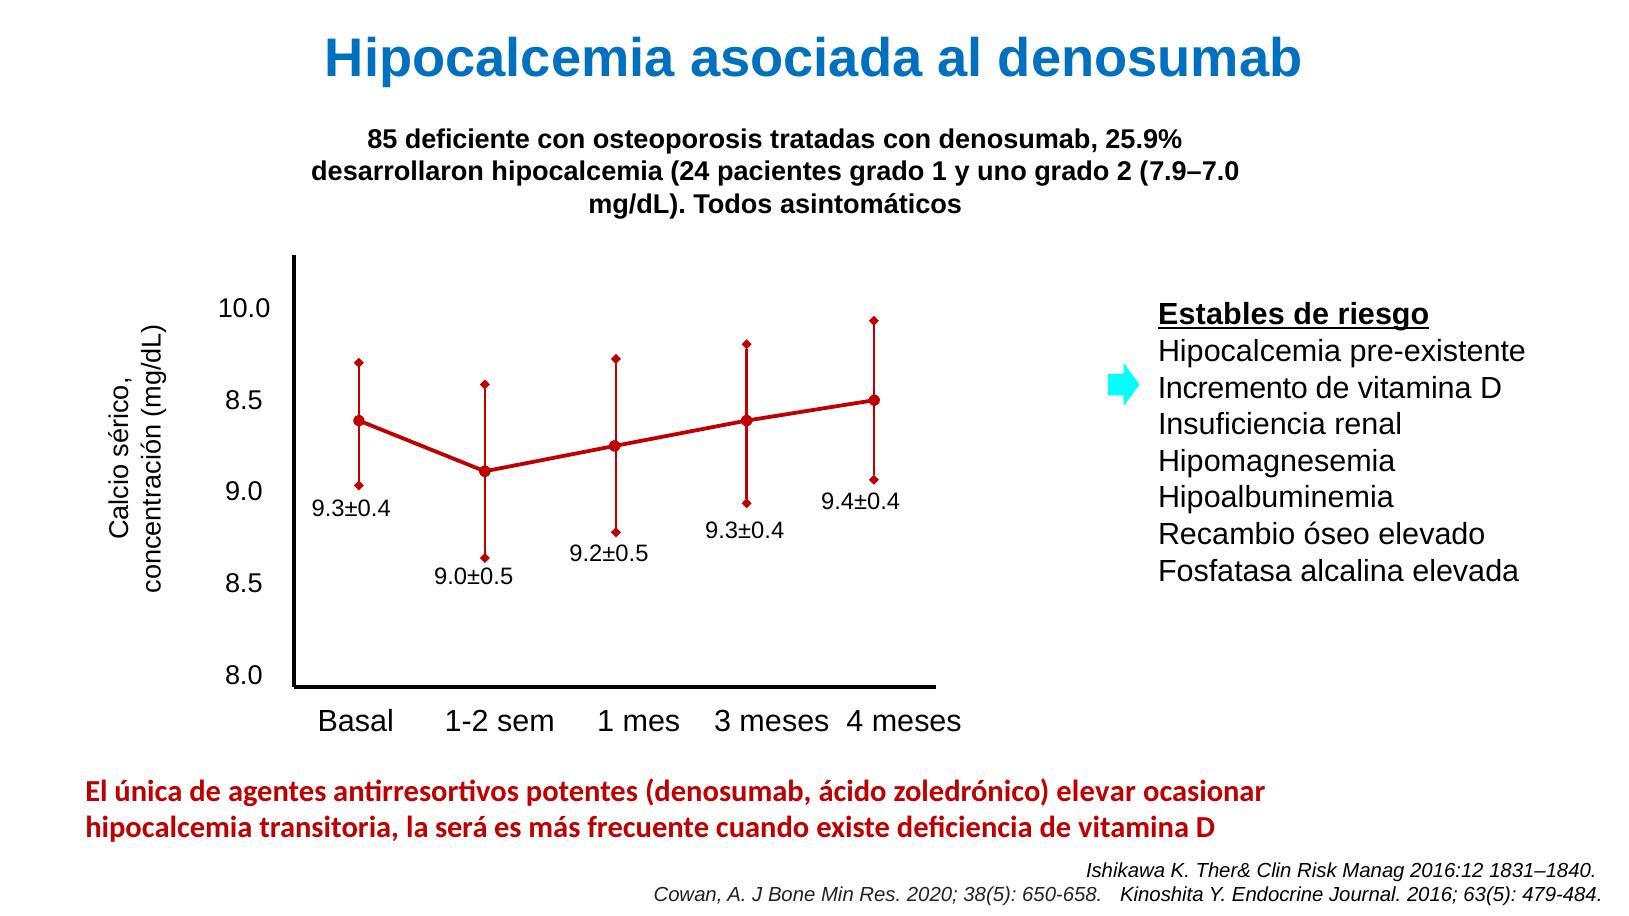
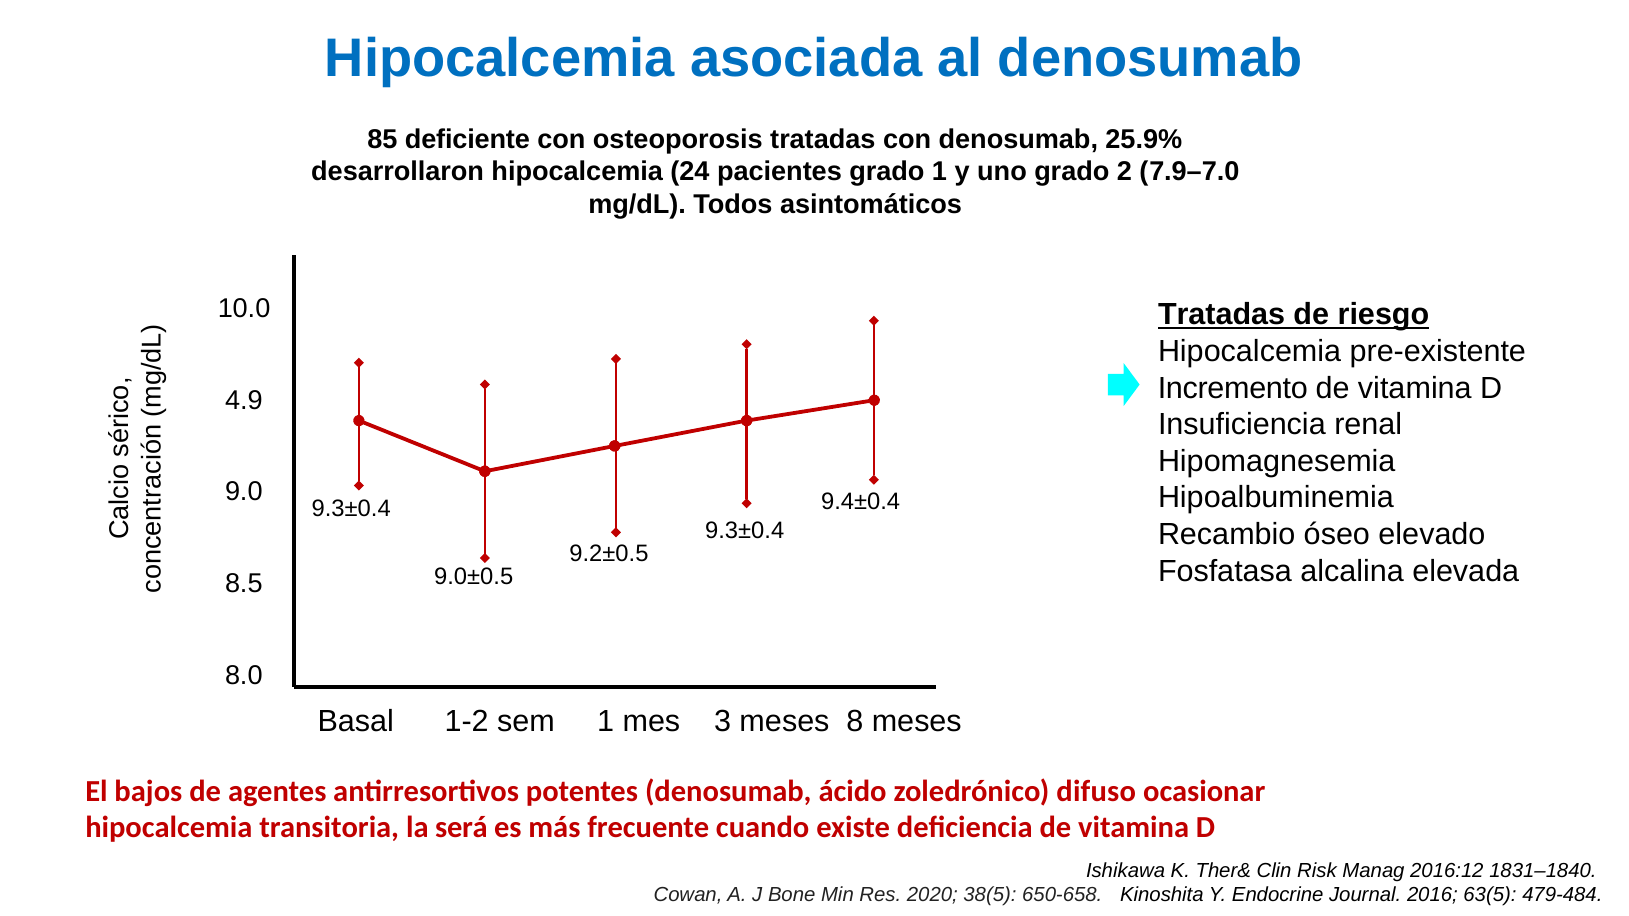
Estables: Estables -> Tratadas (1222, 315)
8.5: 8.5 -> 4.9 (244, 401)
4: 4 -> 8 (855, 722)
única: única -> bajos (148, 791)
elevar: elevar -> difuso (1096, 791)
